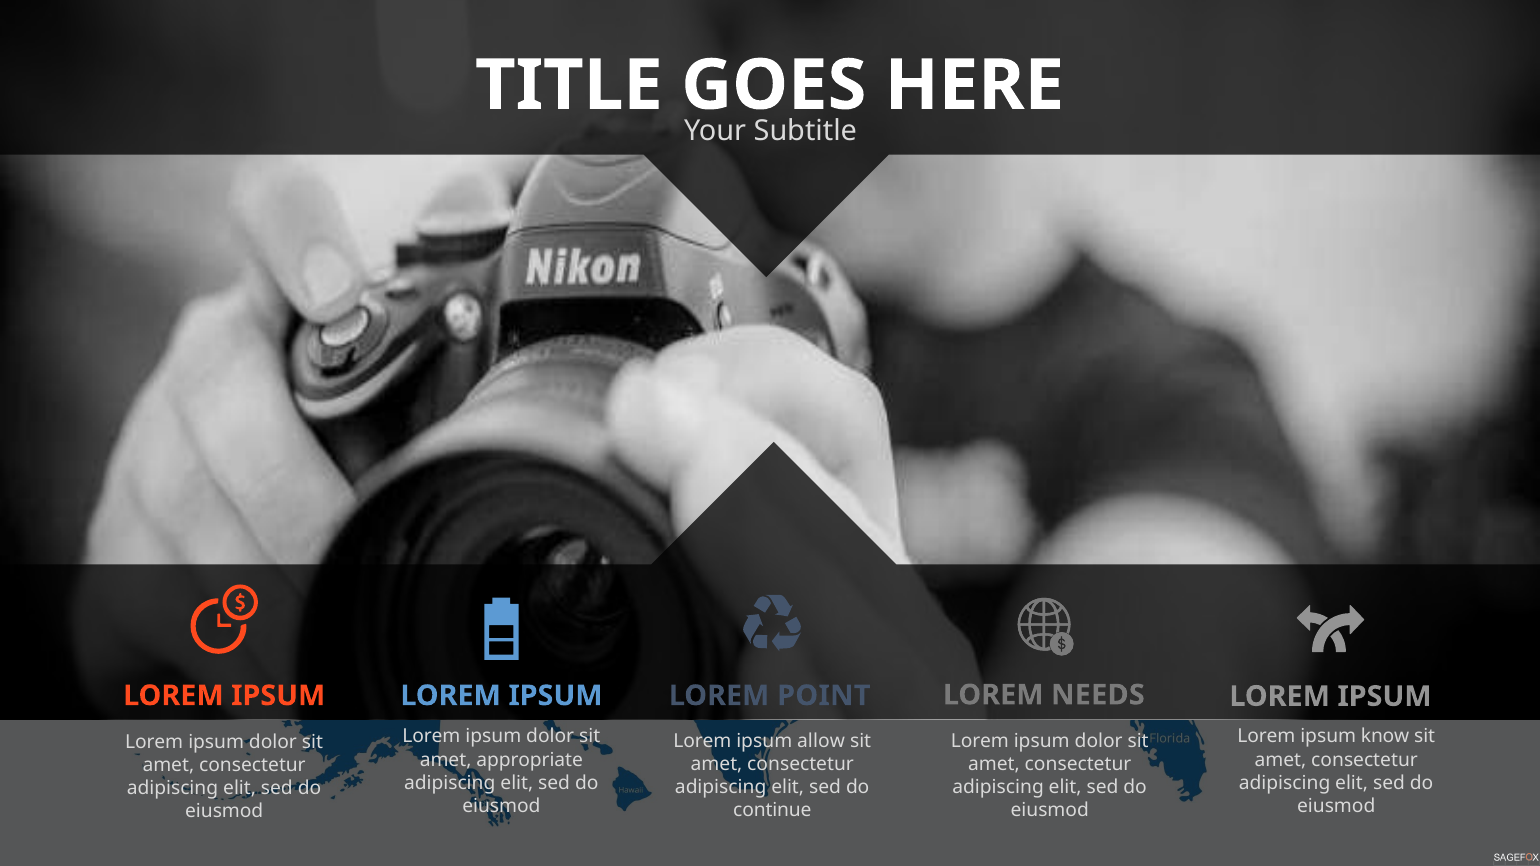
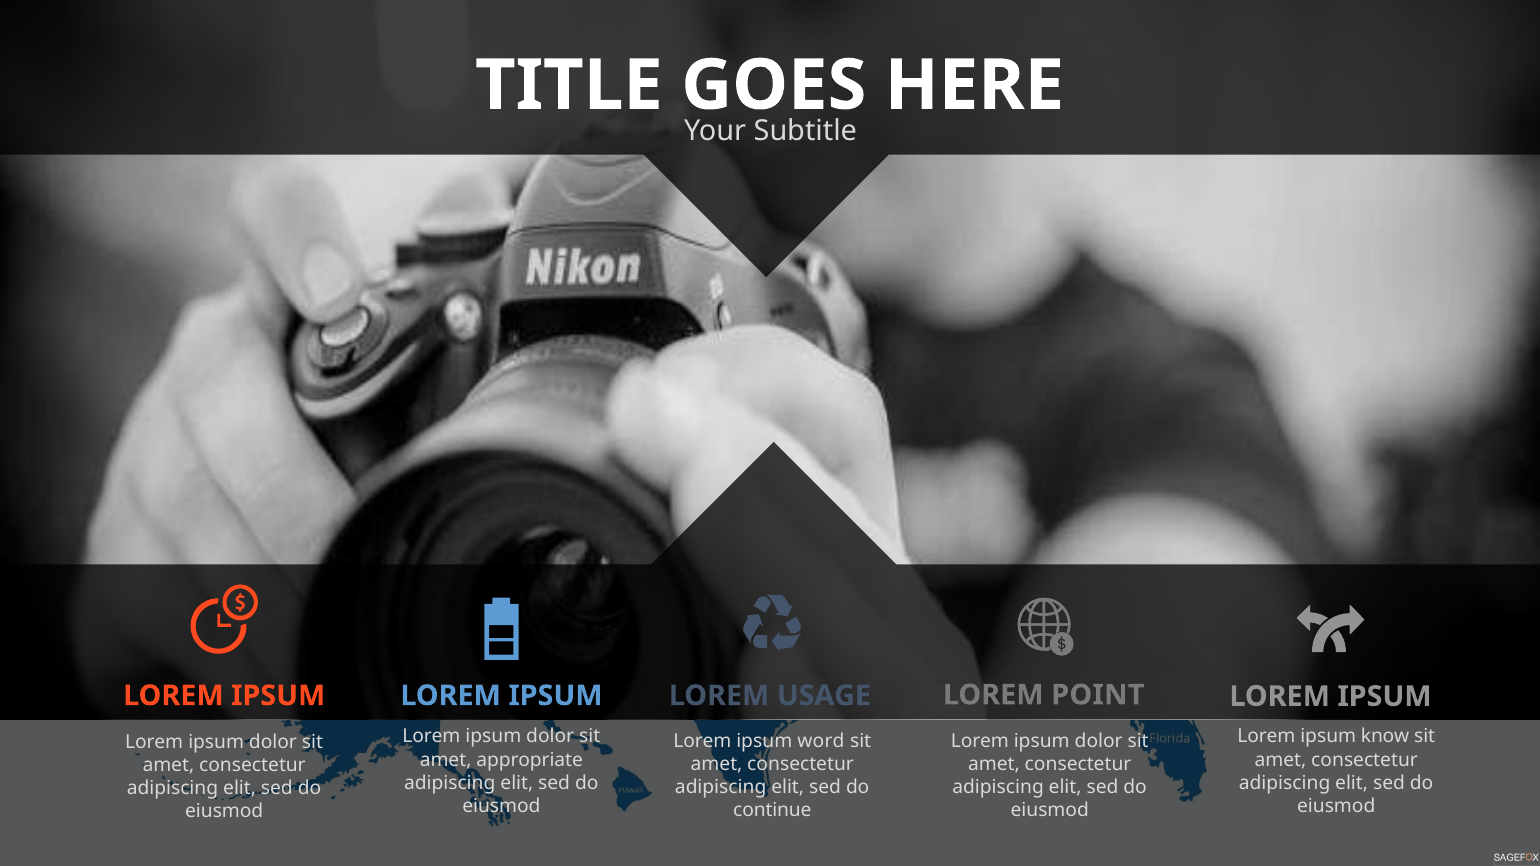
POINT: POINT -> USAGE (824, 696)
NEEDS: NEEDS -> POINT (1098, 695)
allow: allow -> word (821, 741)
